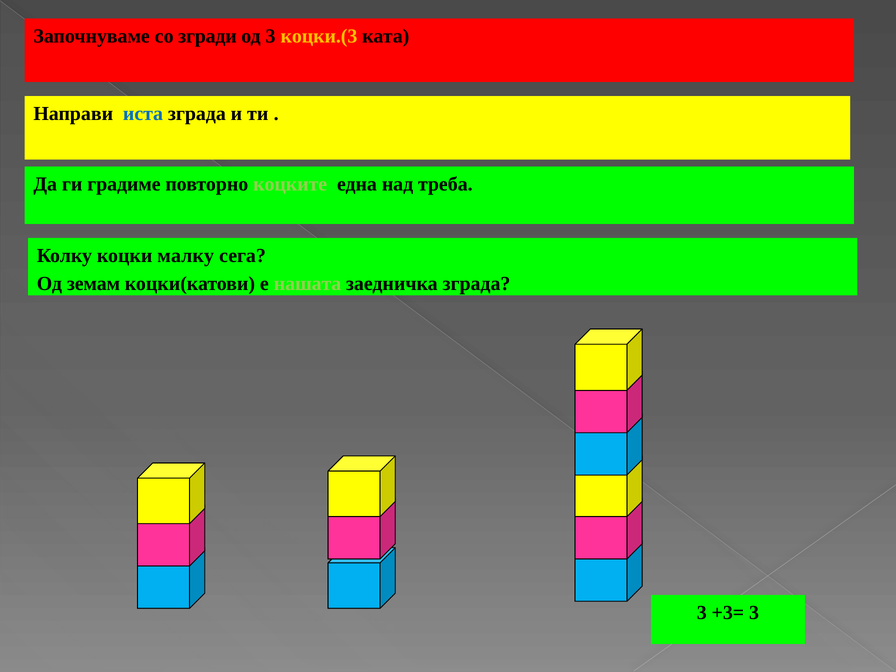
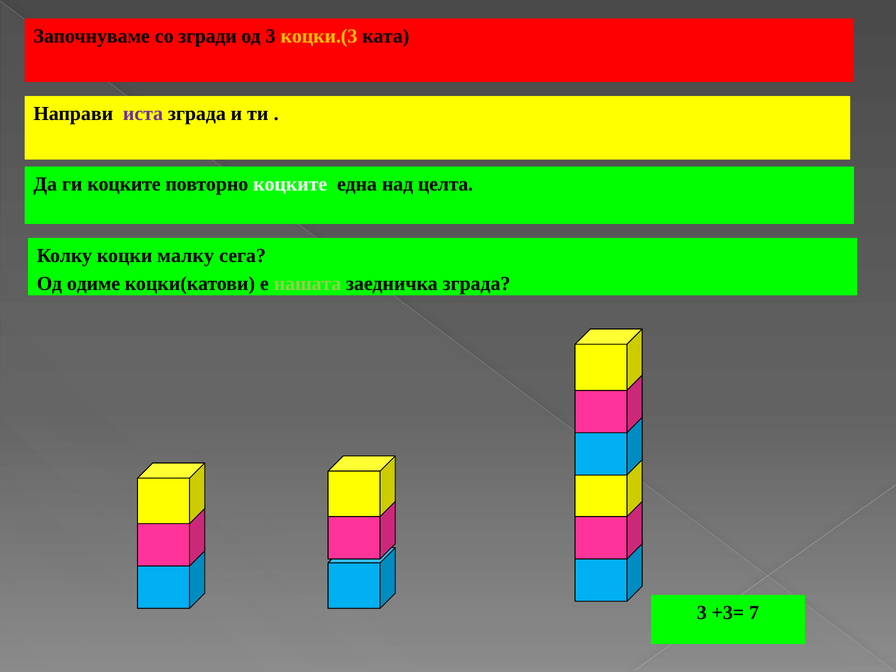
иста colour: blue -> purple (143, 114)
ги градиме: градиме -> коцките (124, 184)
коцките colour: light green -> white (290, 184)
треба: треба -> целта (446, 184)
земам: земам -> одиме (94, 284)
+3= 3: 3 -> 7 (754, 613)
